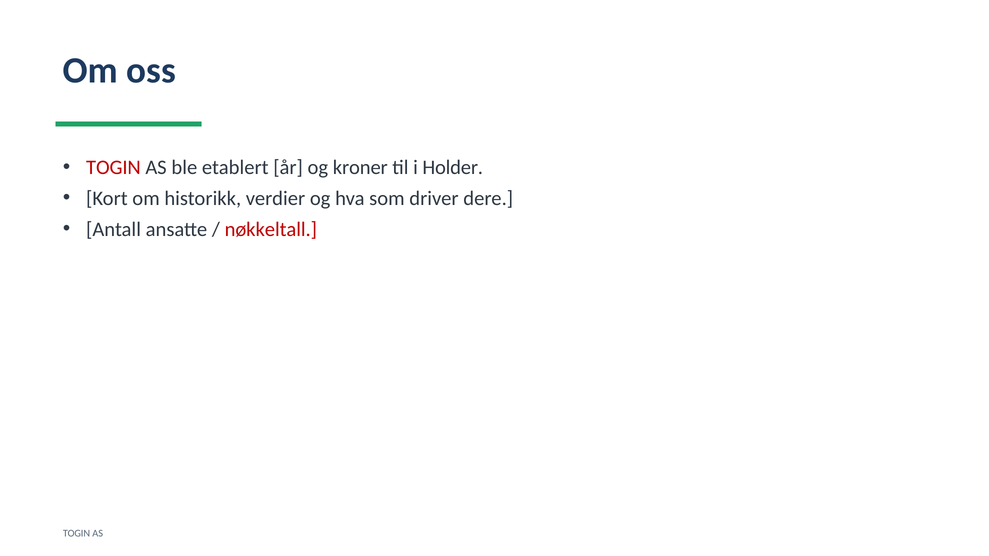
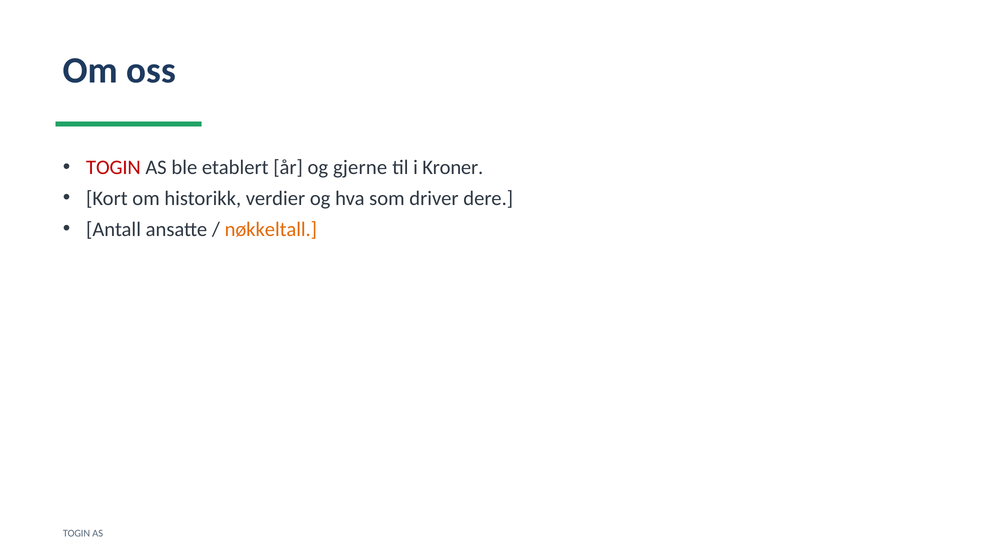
kroner: kroner -> gjerne (360, 168)
Holder: Holder -> Kroner (453, 168)
nøkkeltall colour: red -> orange (271, 229)
